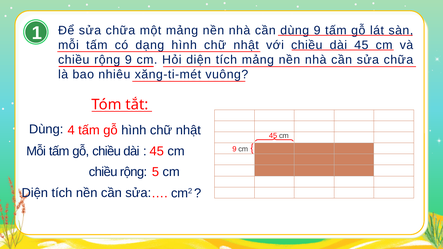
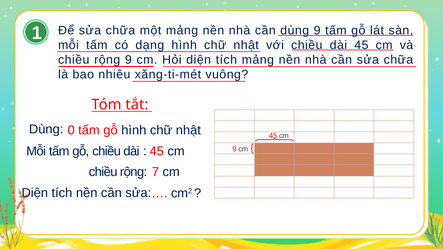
4: 4 -> 0 (71, 130)
5: 5 -> 7 (155, 172)
